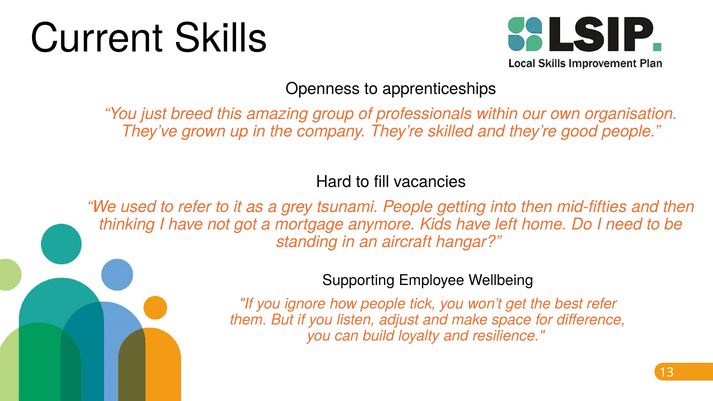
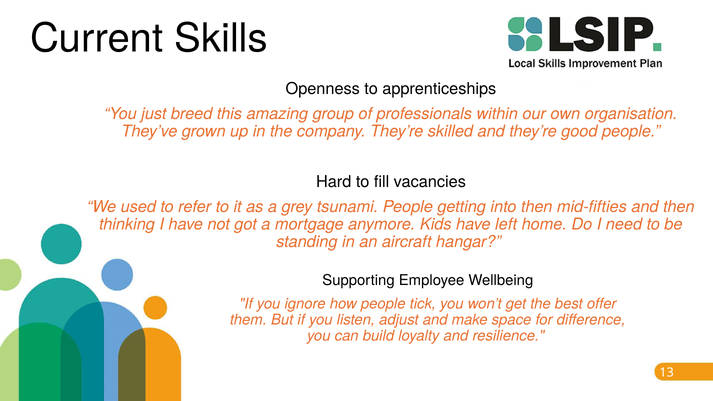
best refer: refer -> offer (602, 304)
